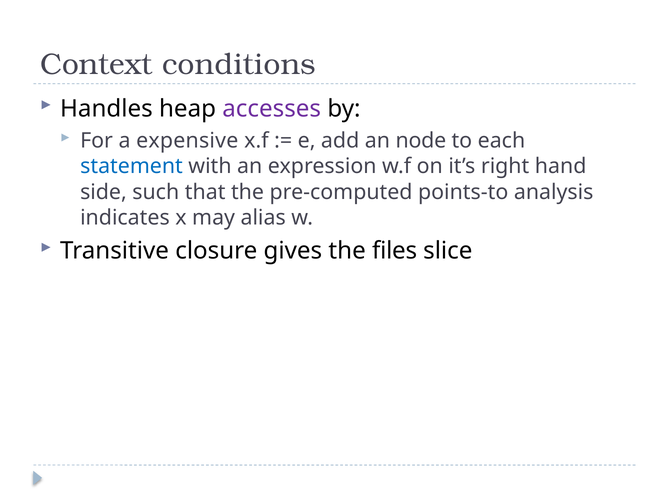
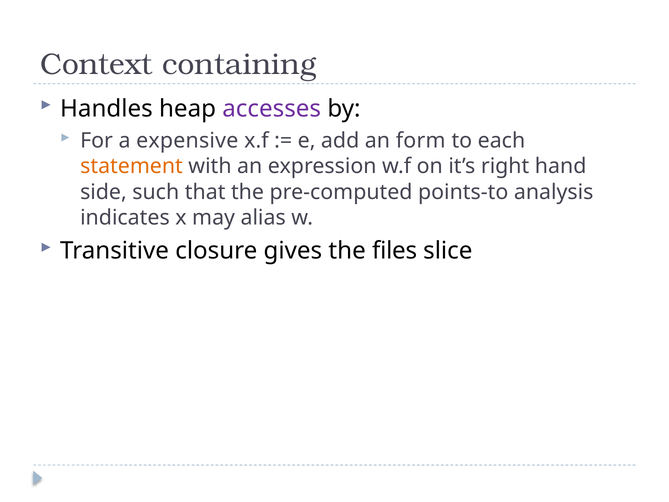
conditions: conditions -> containing (239, 65)
node: node -> form (421, 141)
statement colour: blue -> orange (132, 166)
